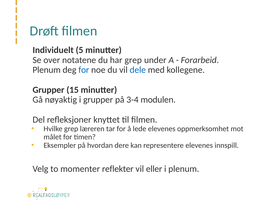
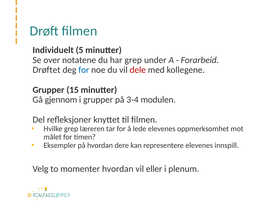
Plenum: Plenum -> Drøftet (47, 70)
dele colour: blue -> red (138, 70)
nøyaktig: nøyaktig -> gjennom (61, 100)
momenter reflekter: reflekter -> hvordan (118, 169)
